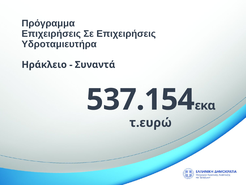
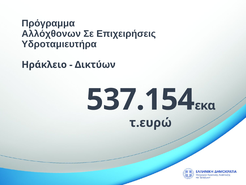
Επιχειρήσεις: Επιχειρήσεις -> Αλλόχθονων (51, 34)
Συναντά: Συναντά -> Δικτύων (95, 65)
